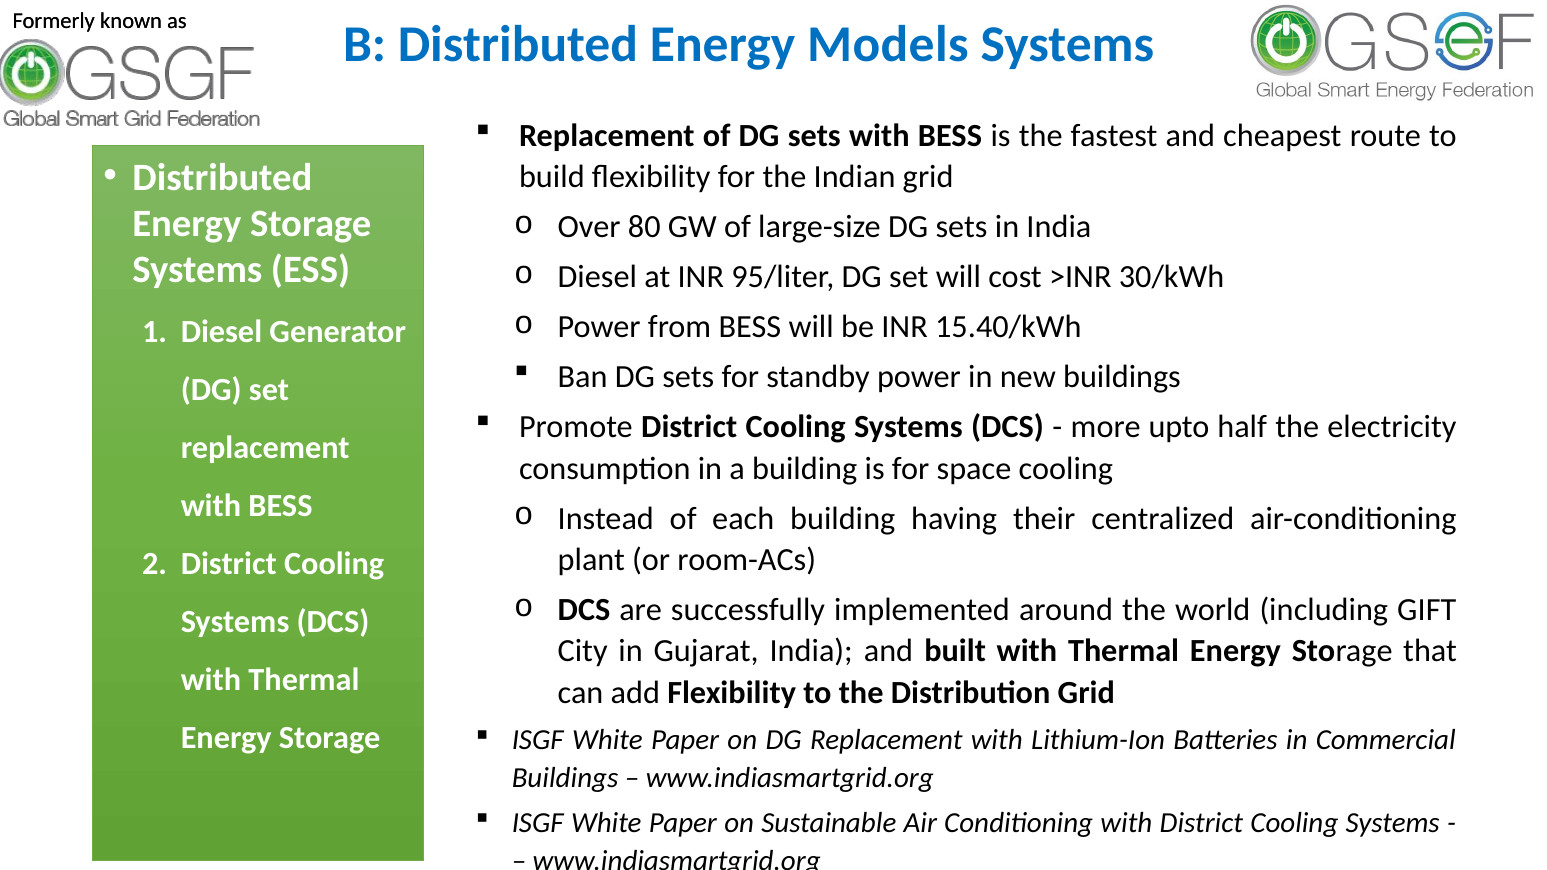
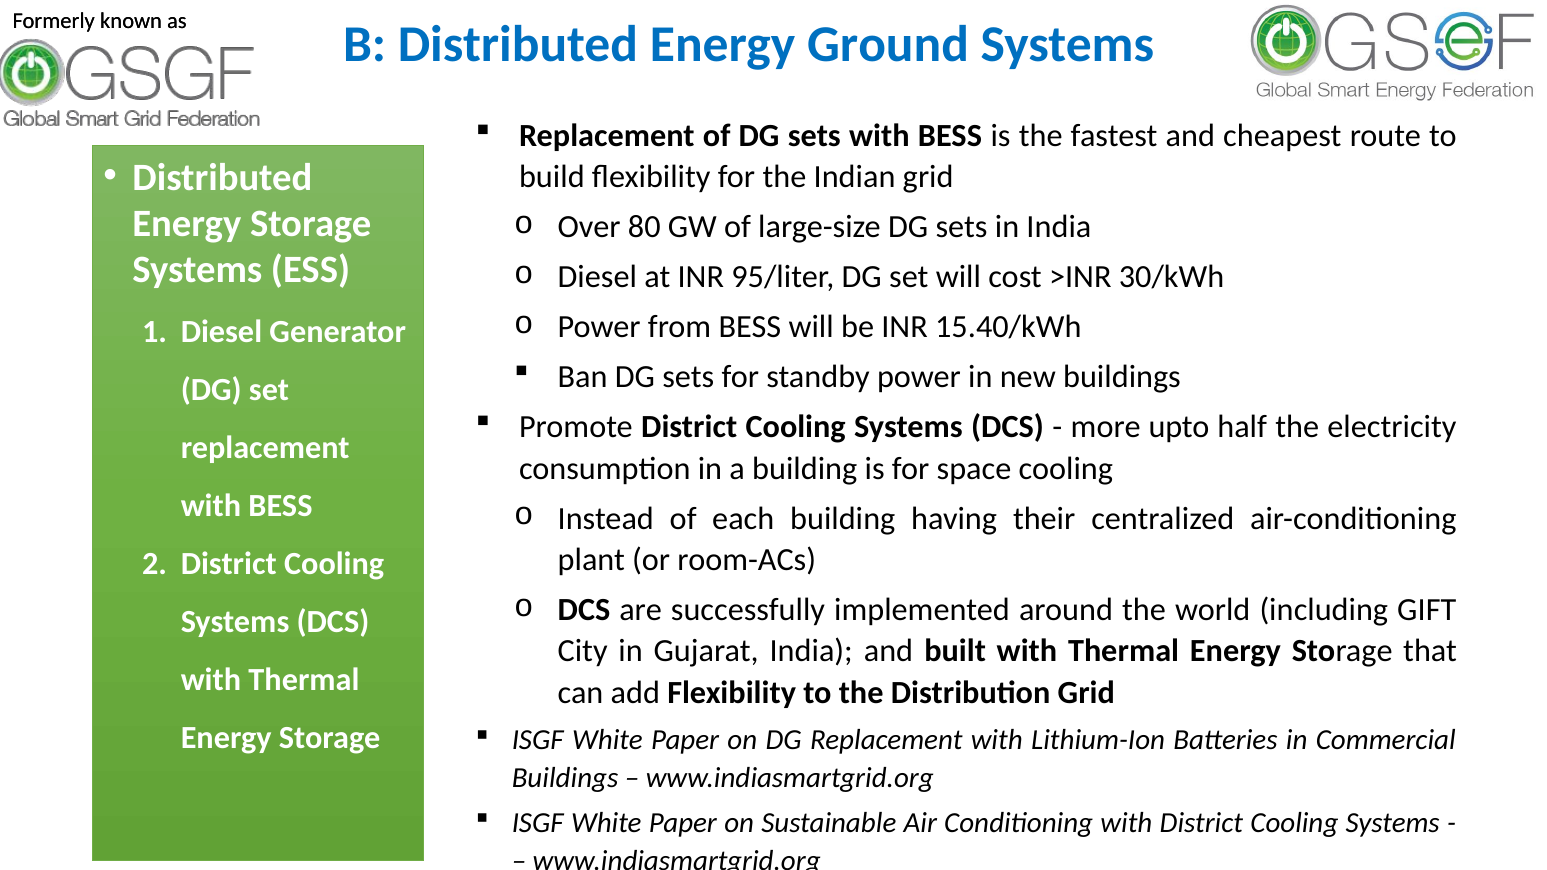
Models: Models -> Ground (888, 44)
